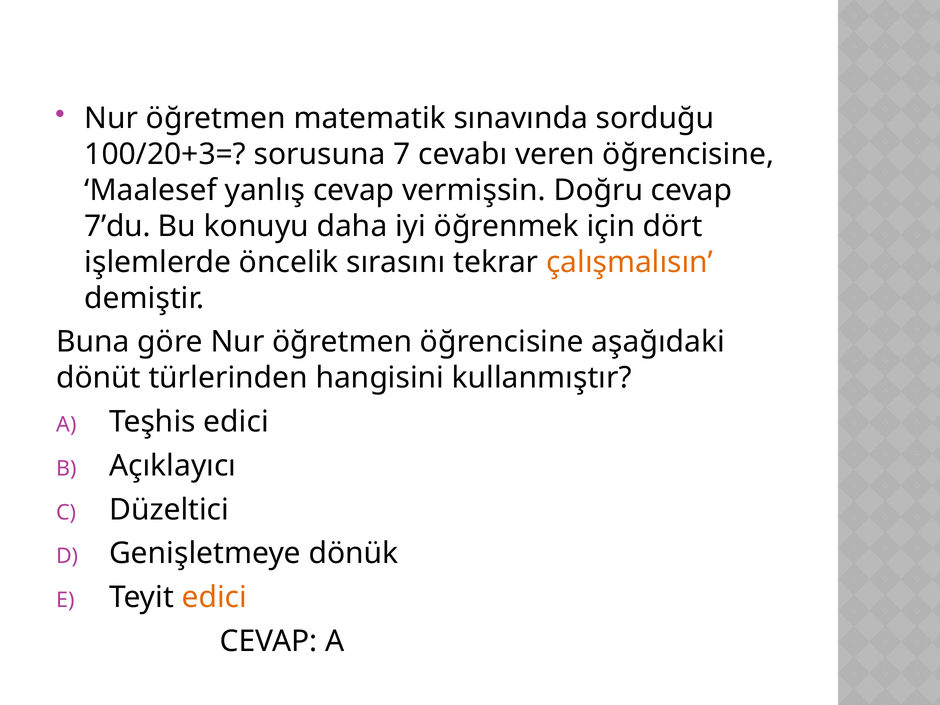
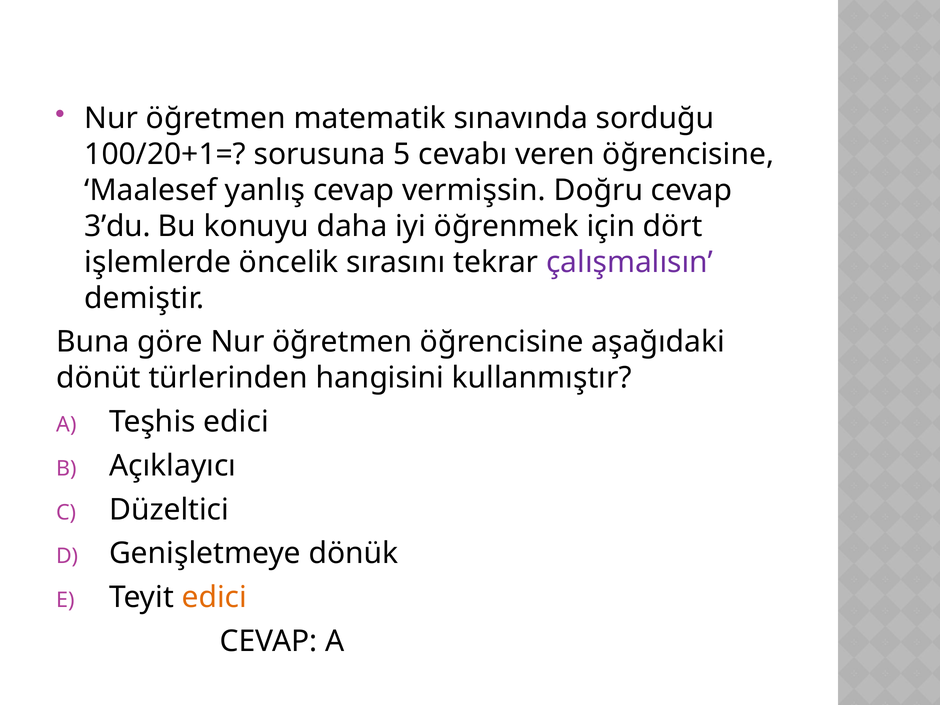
100/20+3=: 100/20+3= -> 100/20+1= (165, 154)
7: 7 -> 5 (402, 154)
7’du: 7’du -> 3’du (117, 226)
çalışmalısın colour: orange -> purple (630, 262)
